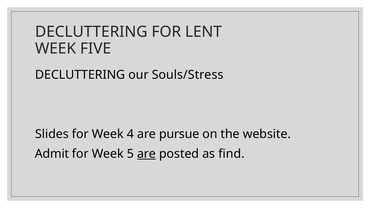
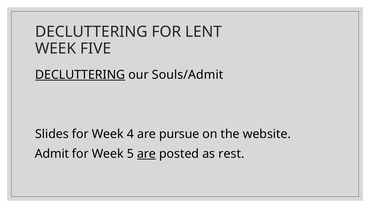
DECLUTTERING underline: none -> present (80, 75)
Souls/Stress: Souls/Stress -> Souls/Admit (188, 75)
find: find -> rest (231, 154)
